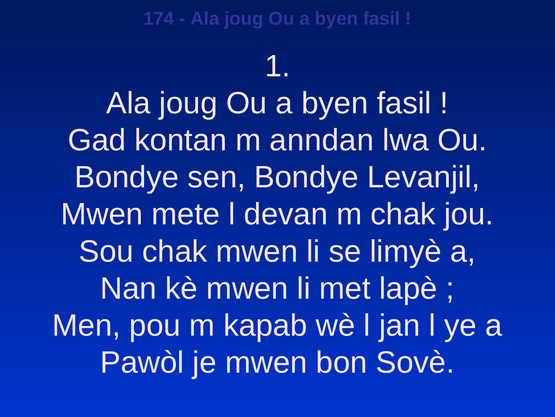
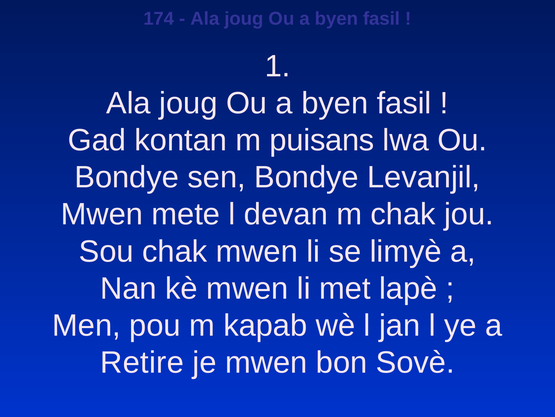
anndan: anndan -> puisans (322, 140)
Pawòl: Pawòl -> Retire (142, 362)
